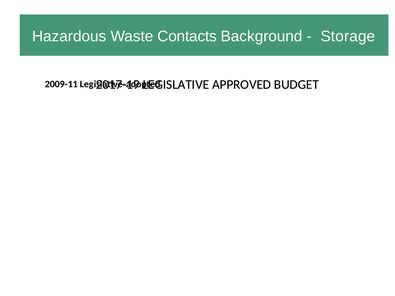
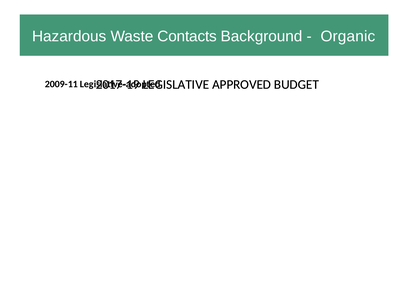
Storage: Storage -> Organic (348, 36)
